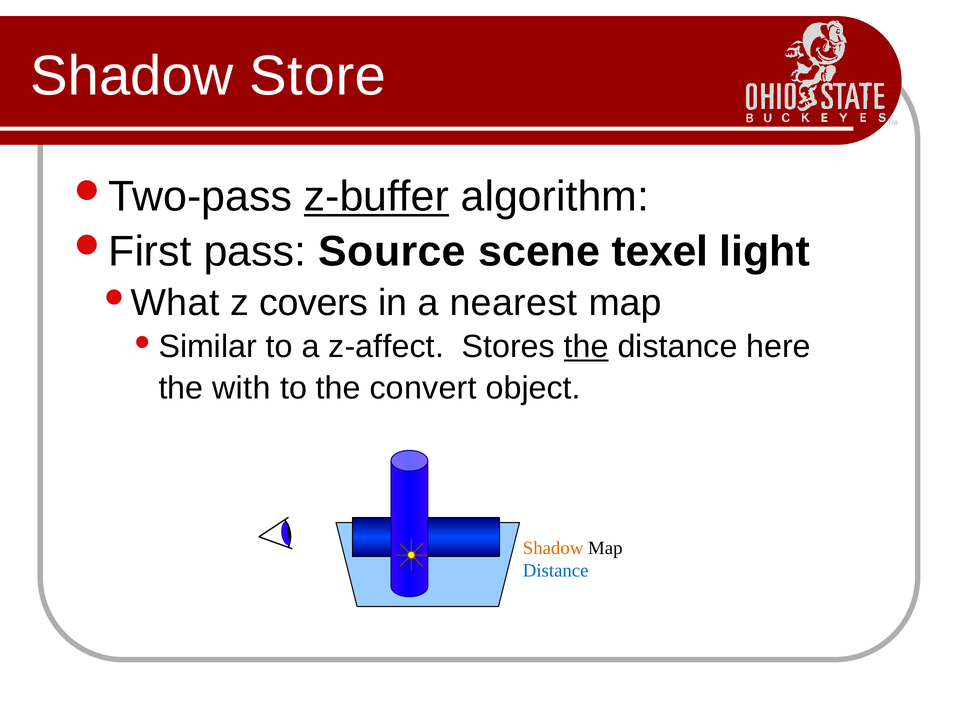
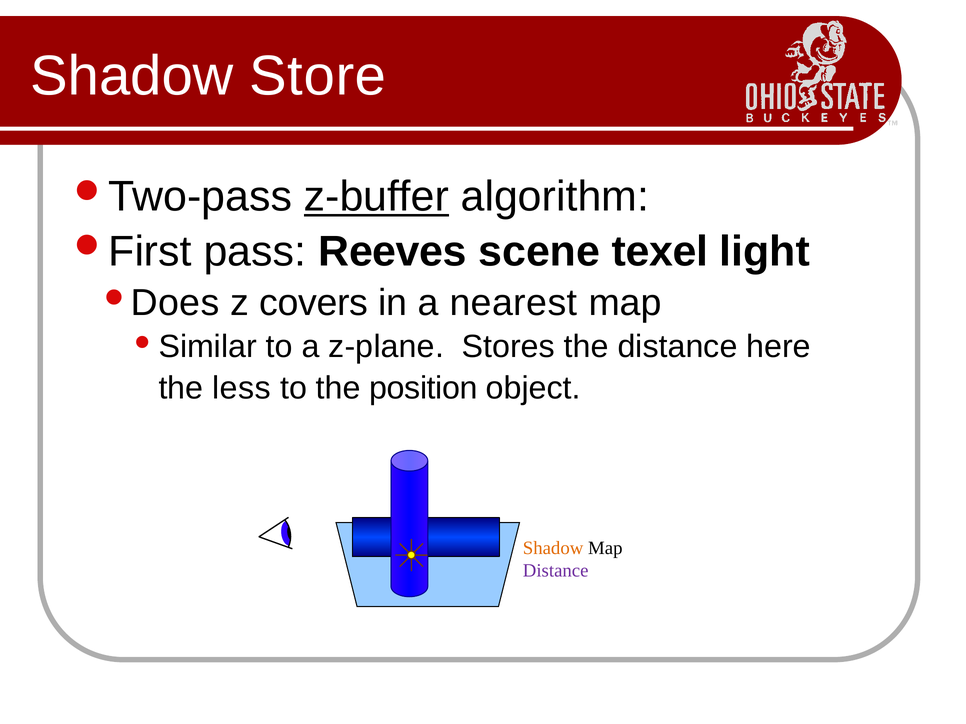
Source: Source -> Reeves (393, 252)
What: What -> Does (175, 303)
z-affect: z-affect -> z-plane (386, 347)
the underline: present -> none (586, 347)
with: with -> less (242, 388)
convert: convert -> position (423, 388)
Distance colour: blue -> purple (556, 571)
